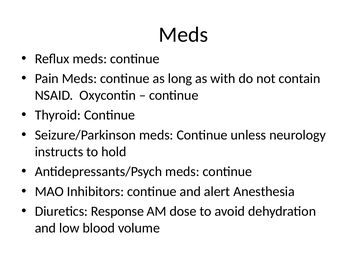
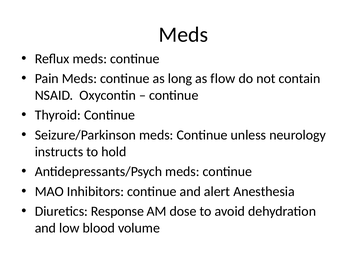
with: with -> flow (223, 79)
